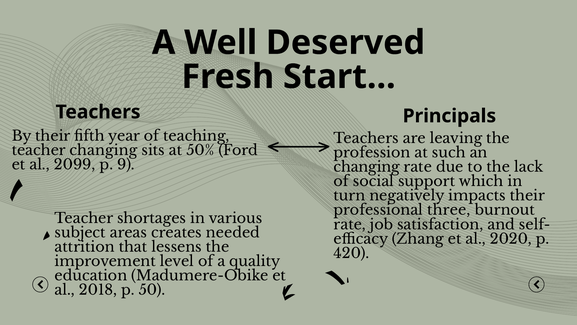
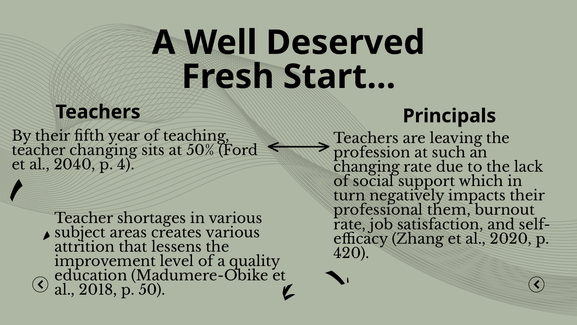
2099: 2099 -> 2040 (75, 165)
9: 9 -> 4 (126, 165)
three: three -> them (449, 210)
creates needed: needed -> various (233, 232)
